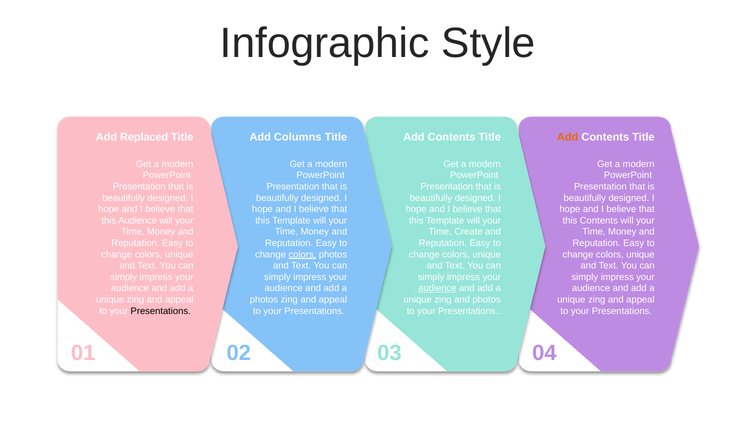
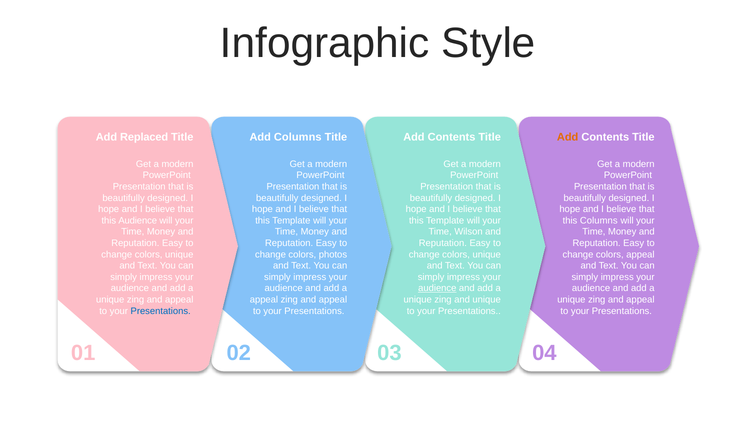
this Contents: Contents -> Columns (599, 221)
Create: Create -> Wilson (469, 232)
colors underline: present -> none (302, 255)
unique: unique -> appeal (640, 255)
photos: photos -> appeal (264, 300)
and photos: photos -> unique (487, 300)
Presentations colour: black -> blue (161, 311)
